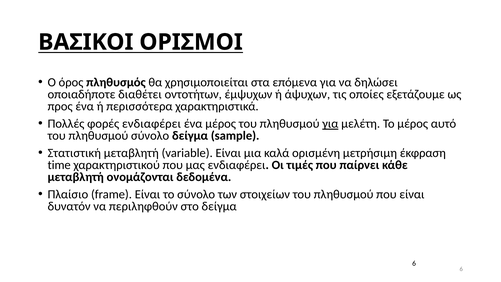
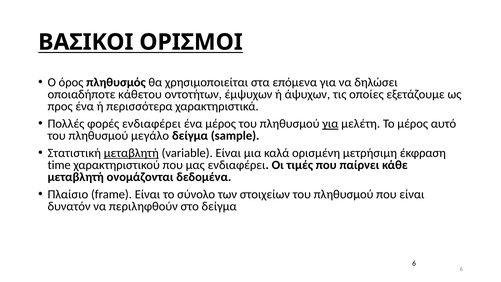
διαθέτει: διαθέτει -> κάθετου (140, 94)
πληθυσμού σύνολο: σύνολο -> μεγάλο (150, 136)
μεταβλητή underline: none -> present (131, 153)
